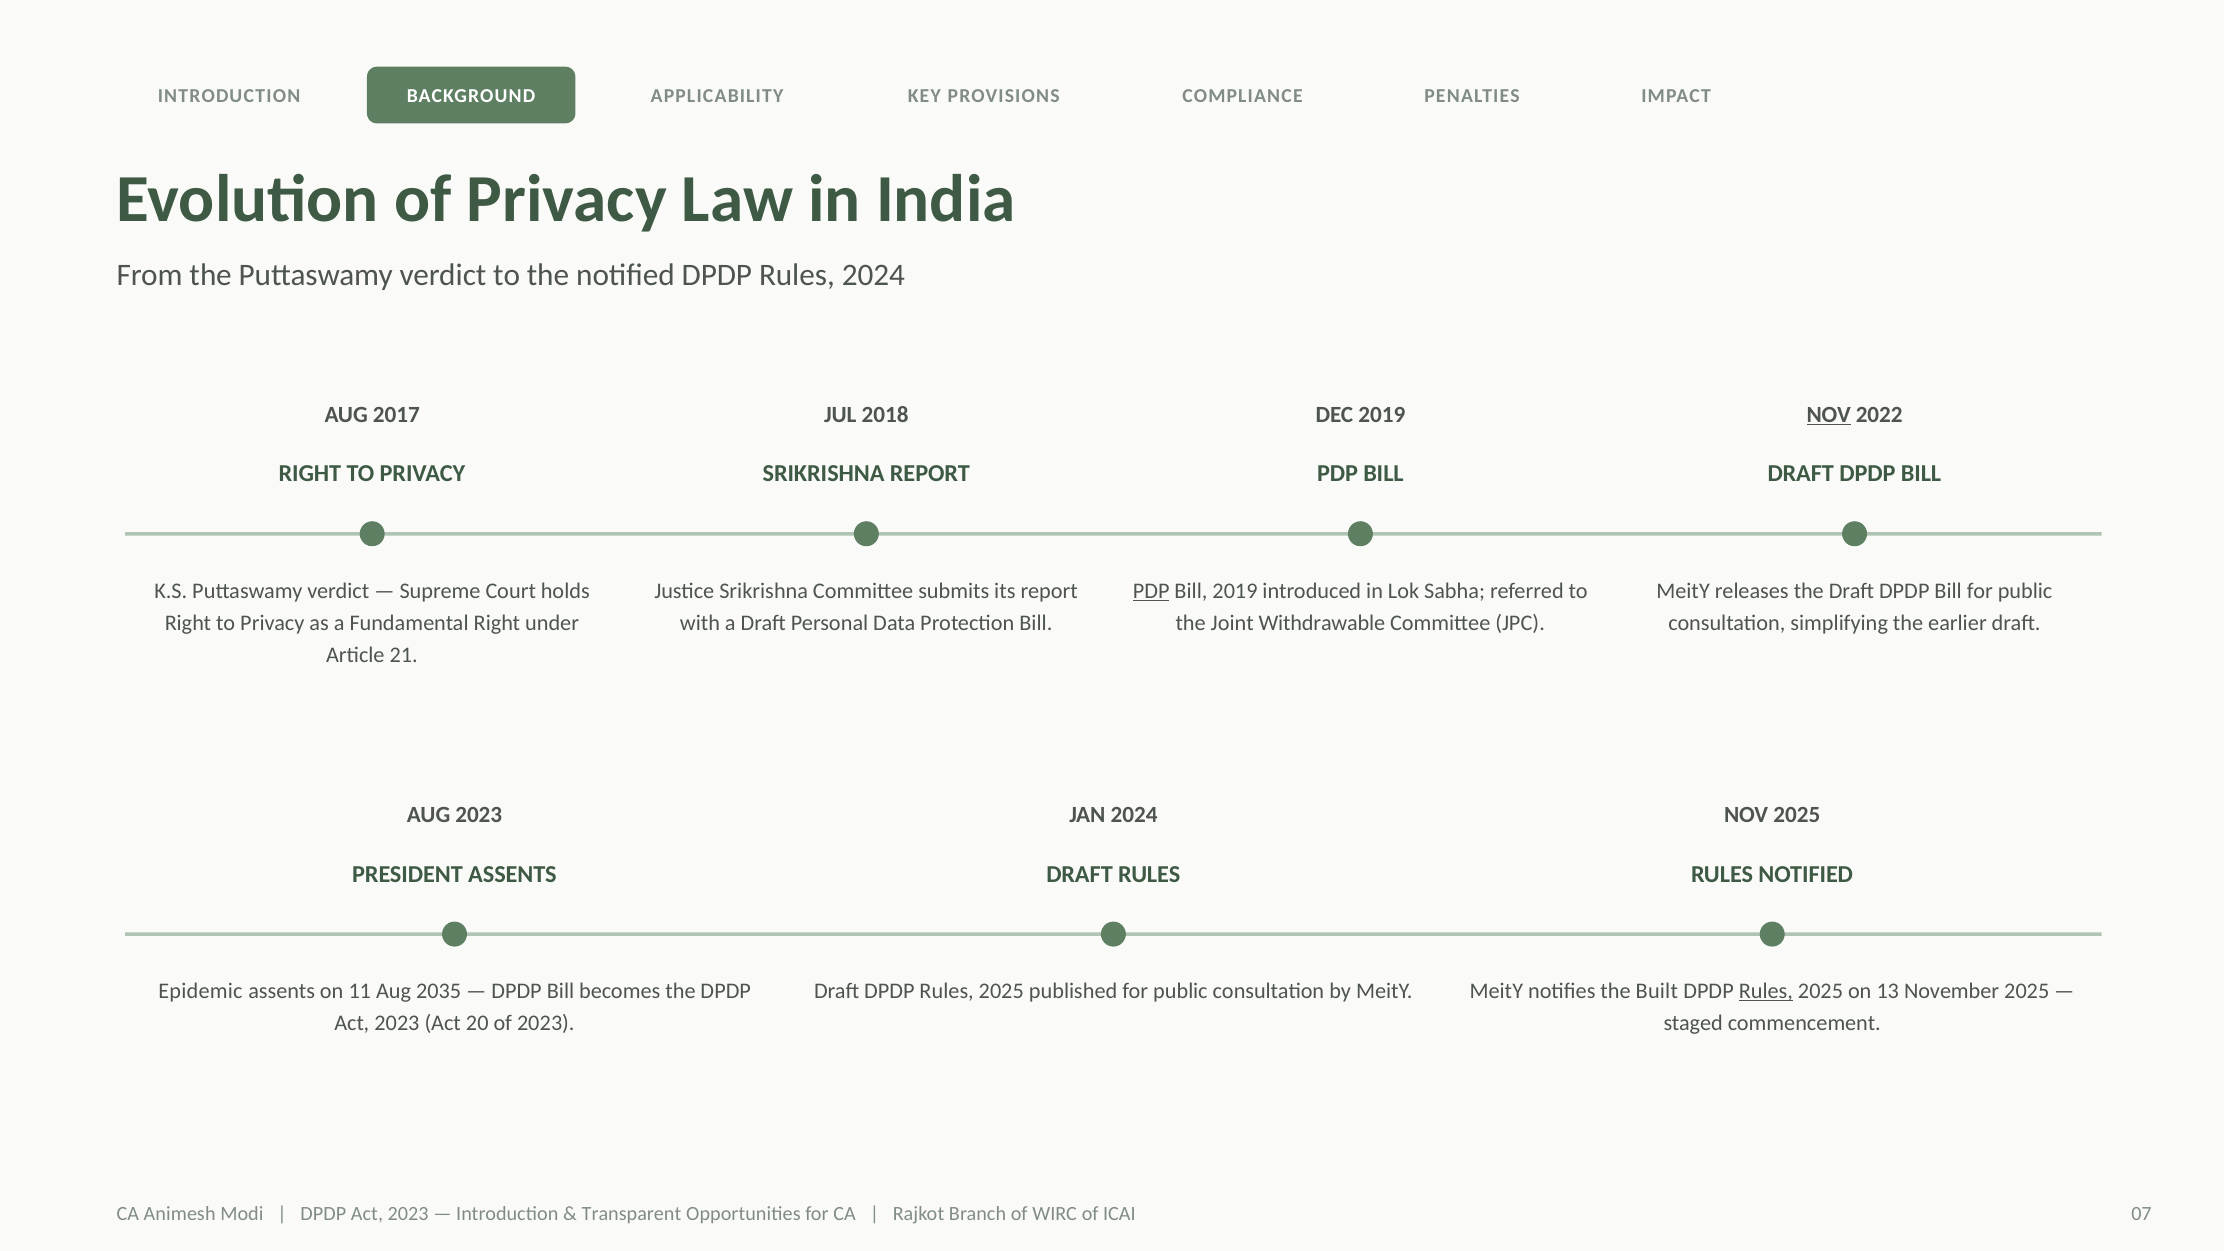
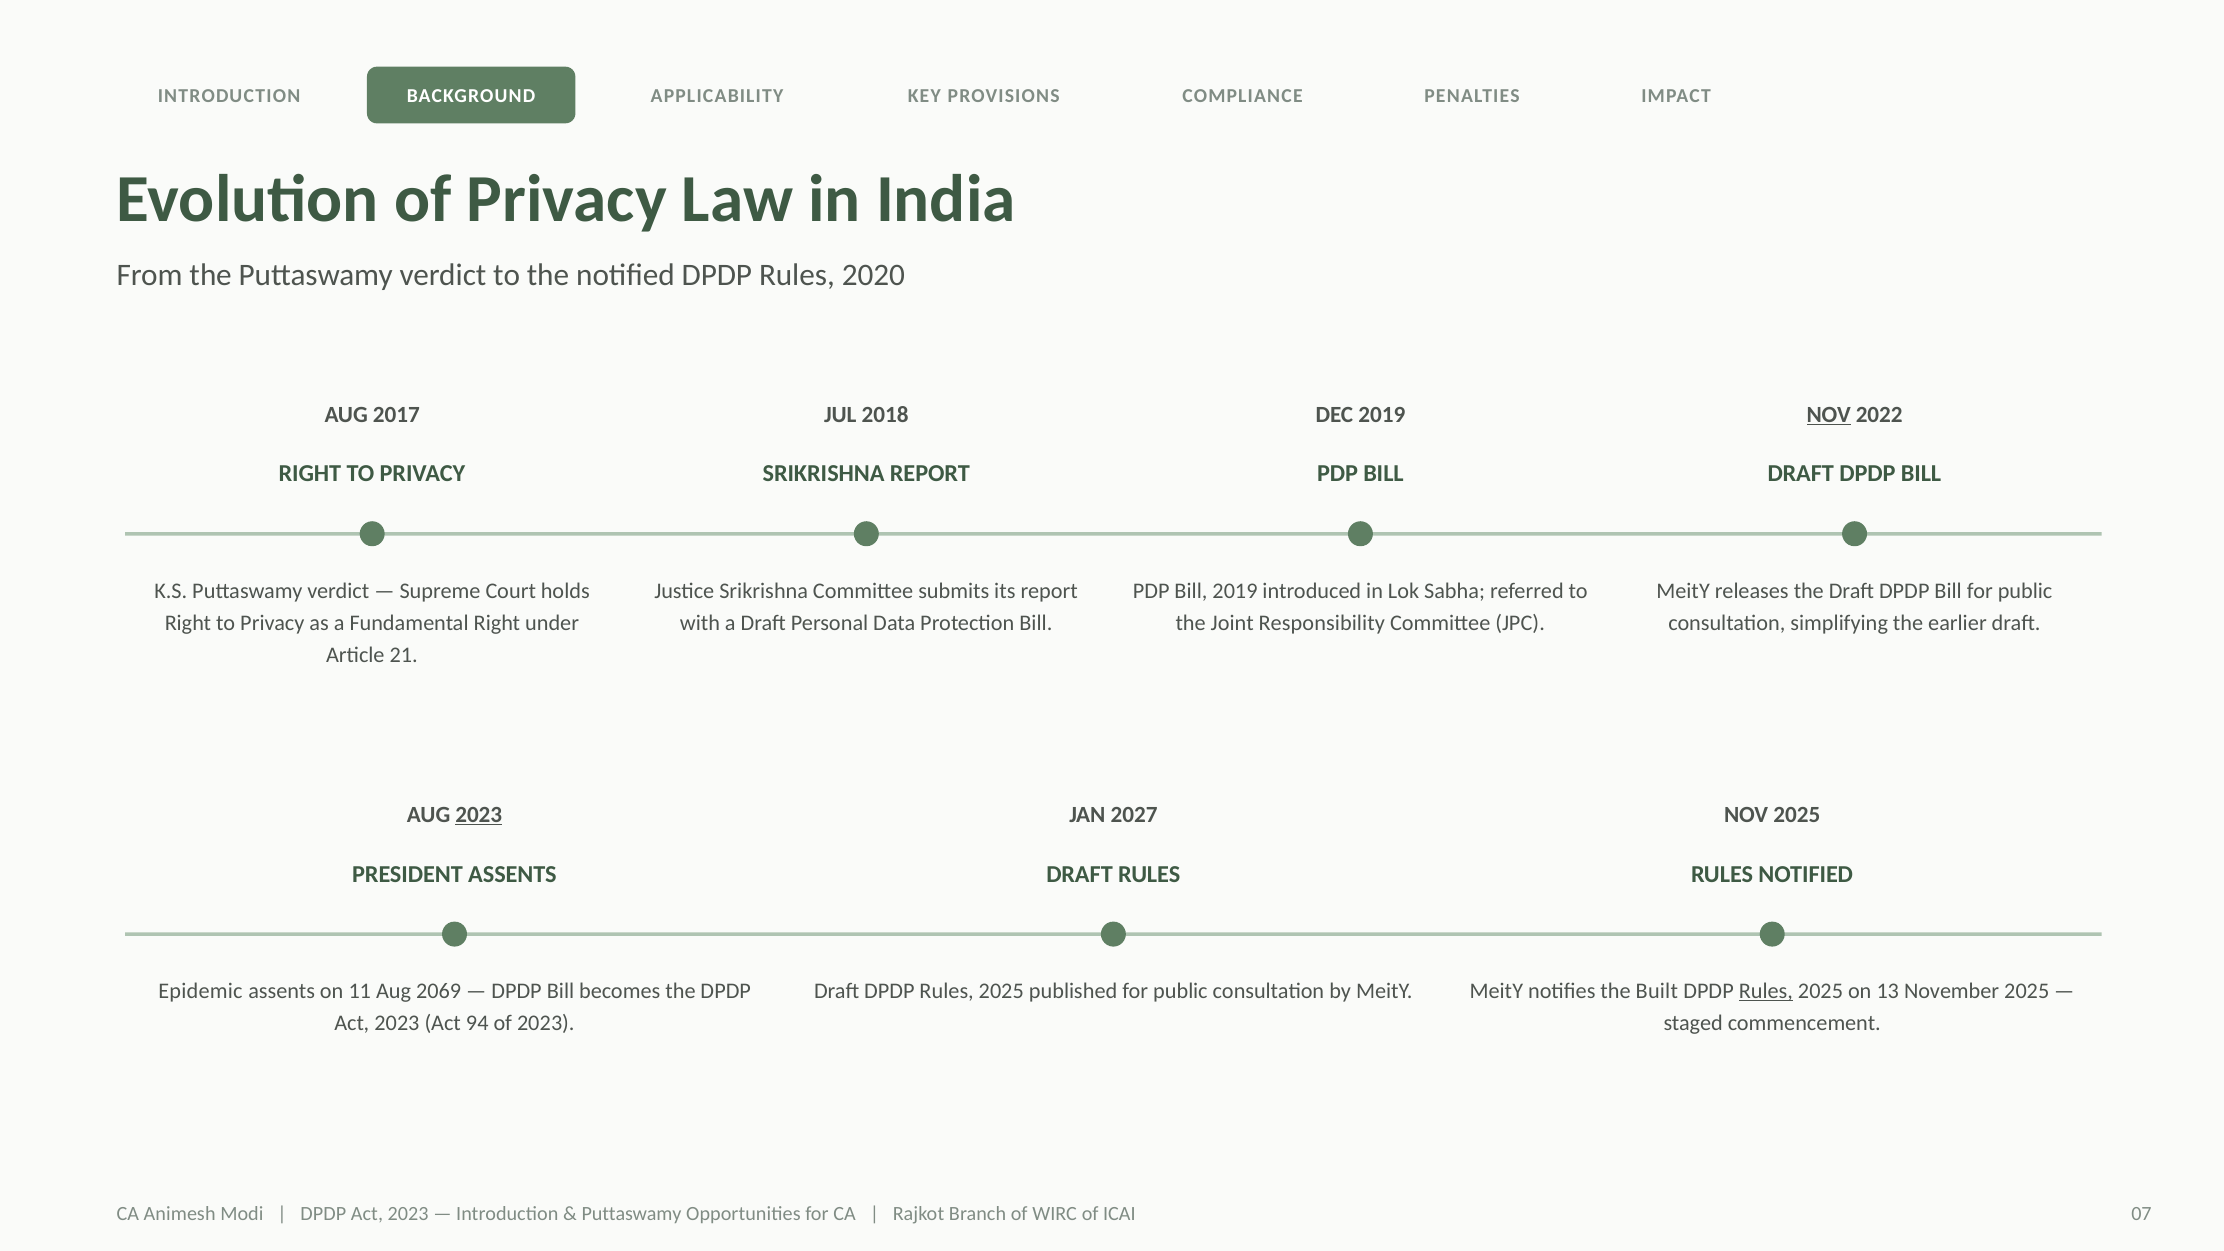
Rules 2024: 2024 -> 2020 (873, 276)
PDP underline: present -> none (1151, 591)
Withdrawable: Withdrawable -> Responsibility (1322, 623)
2023 underline: none -> present (479, 815)
JAN 2024: 2024 -> 2027 (1134, 815)
2035: 2035 -> 2069 (439, 991)
20: 20 -> 94 (477, 1023)
Transparent: Transparent -> Puttaswamy (632, 1214)
